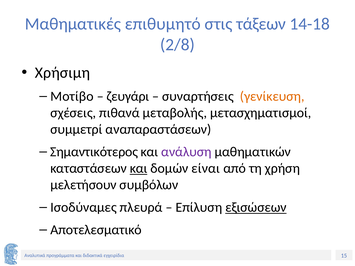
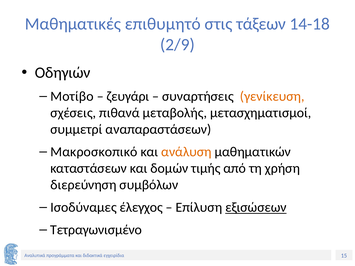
2/8: 2/8 -> 2/9 (177, 45)
Χρήσιμη: Χρήσιμη -> Οδηγιών (63, 73)
Σημαντικότερος: Σημαντικότερος -> Μακροσκοπικό (94, 152)
ανάλυση colour: purple -> orange (186, 152)
και underline: present -> none (139, 169)
είναι: είναι -> τιμής (206, 169)
μελετήσουν: μελετήσουν -> διερεύνηση (83, 185)
πλευρά: πλευρά -> έλεγχος (141, 208)
Αποτελεσματικό: Αποτελεσματικό -> Τετραγωνισμένο (96, 230)
